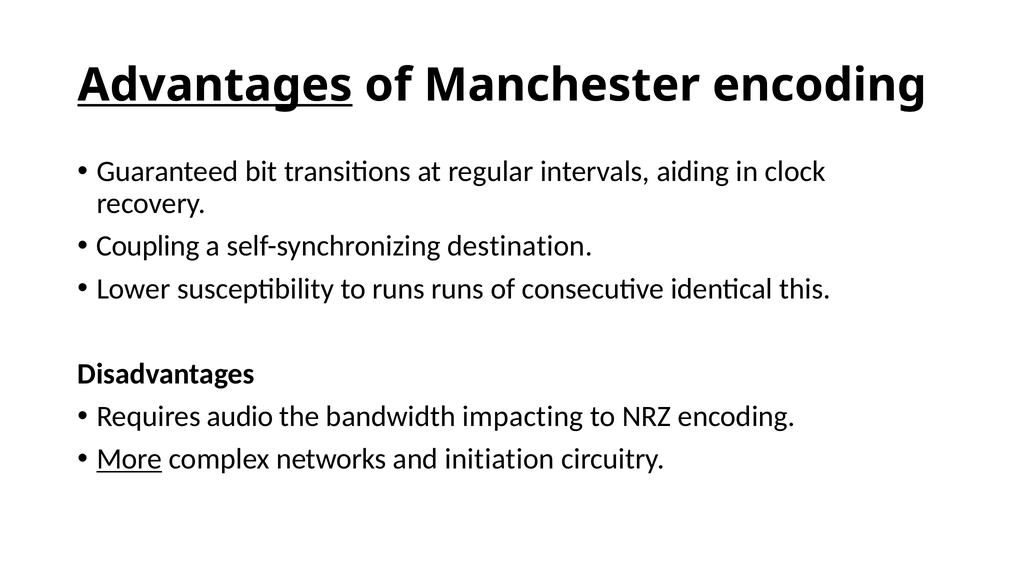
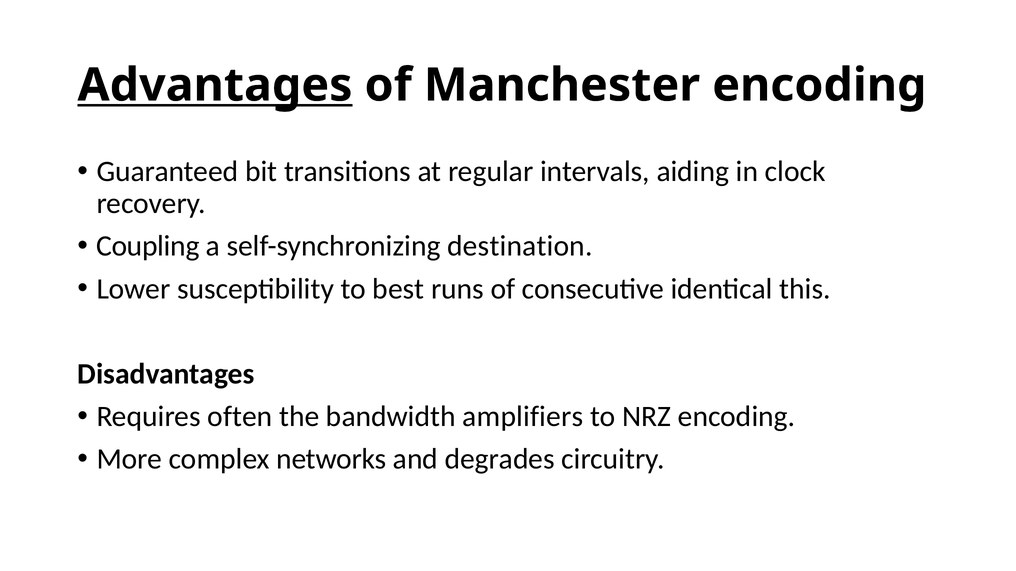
to runs: runs -> best (398, 289)
audio: audio -> often (240, 417)
impacting: impacting -> amplifiers (523, 417)
More underline: present -> none (129, 459)
initiation: initiation -> degrades (500, 459)
